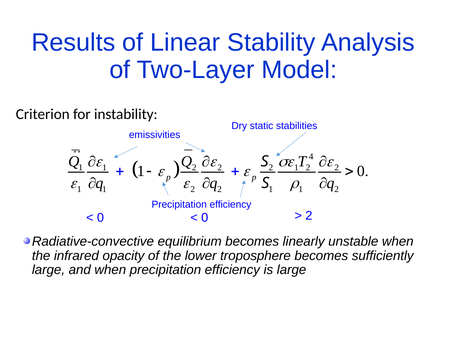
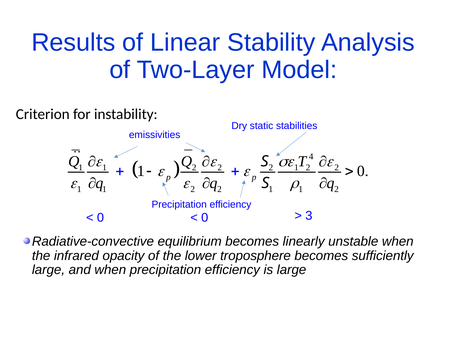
2: 2 -> 3 (309, 216)
